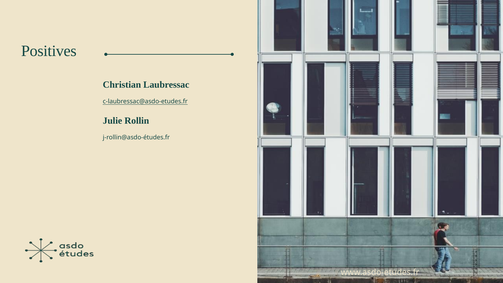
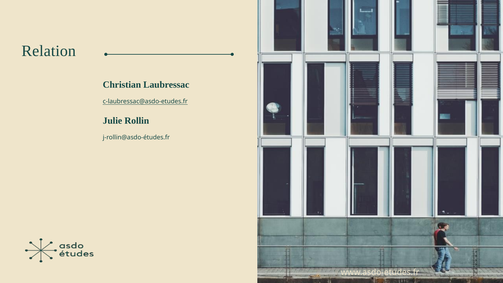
Positives: Positives -> Relation (49, 51)
